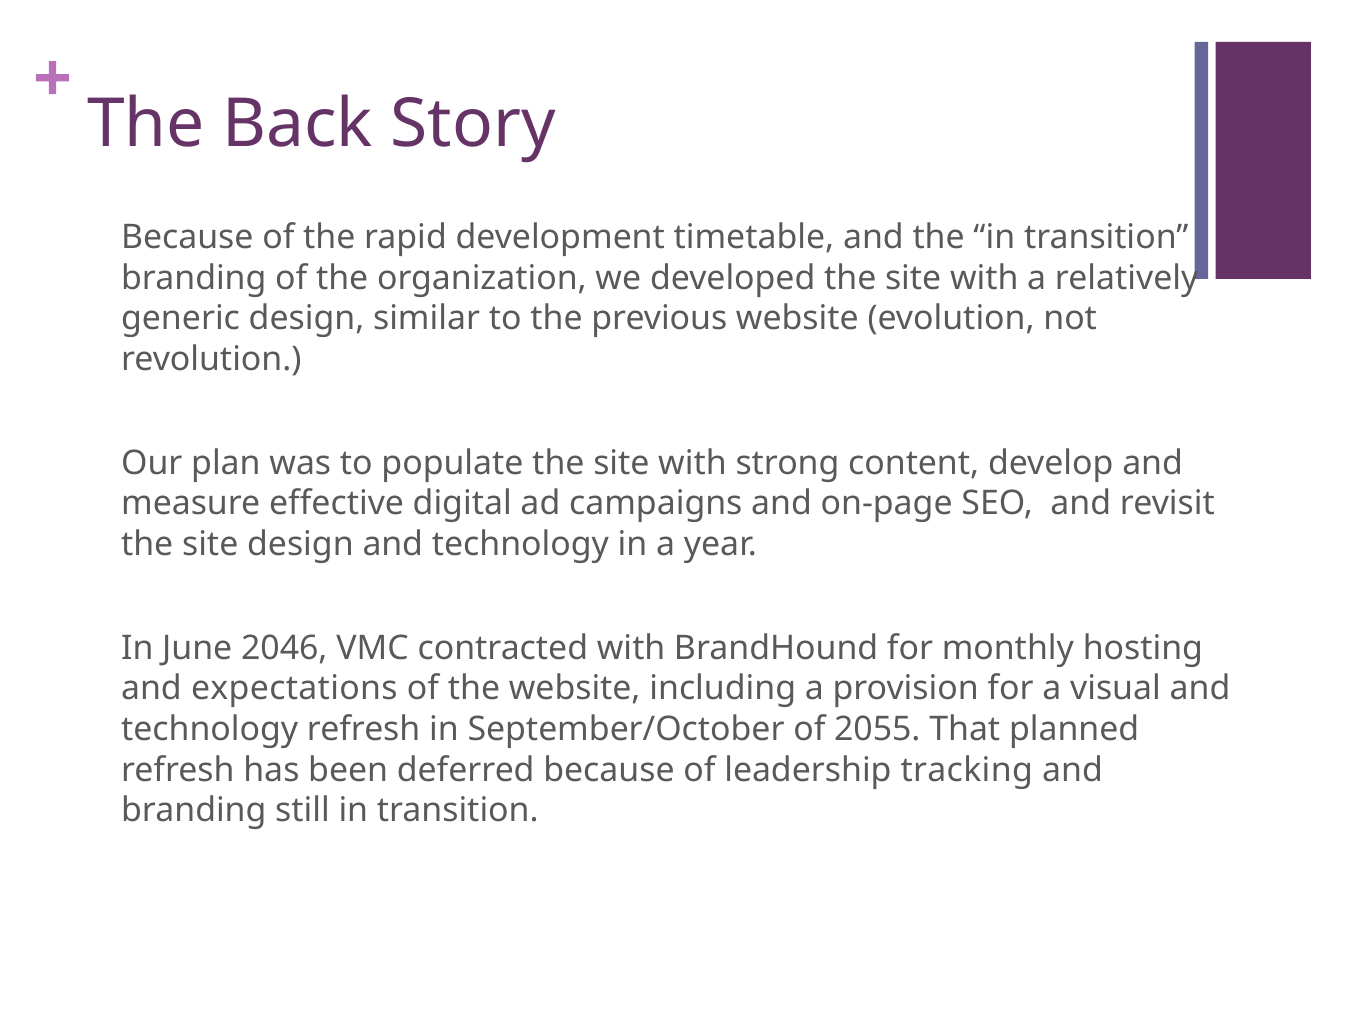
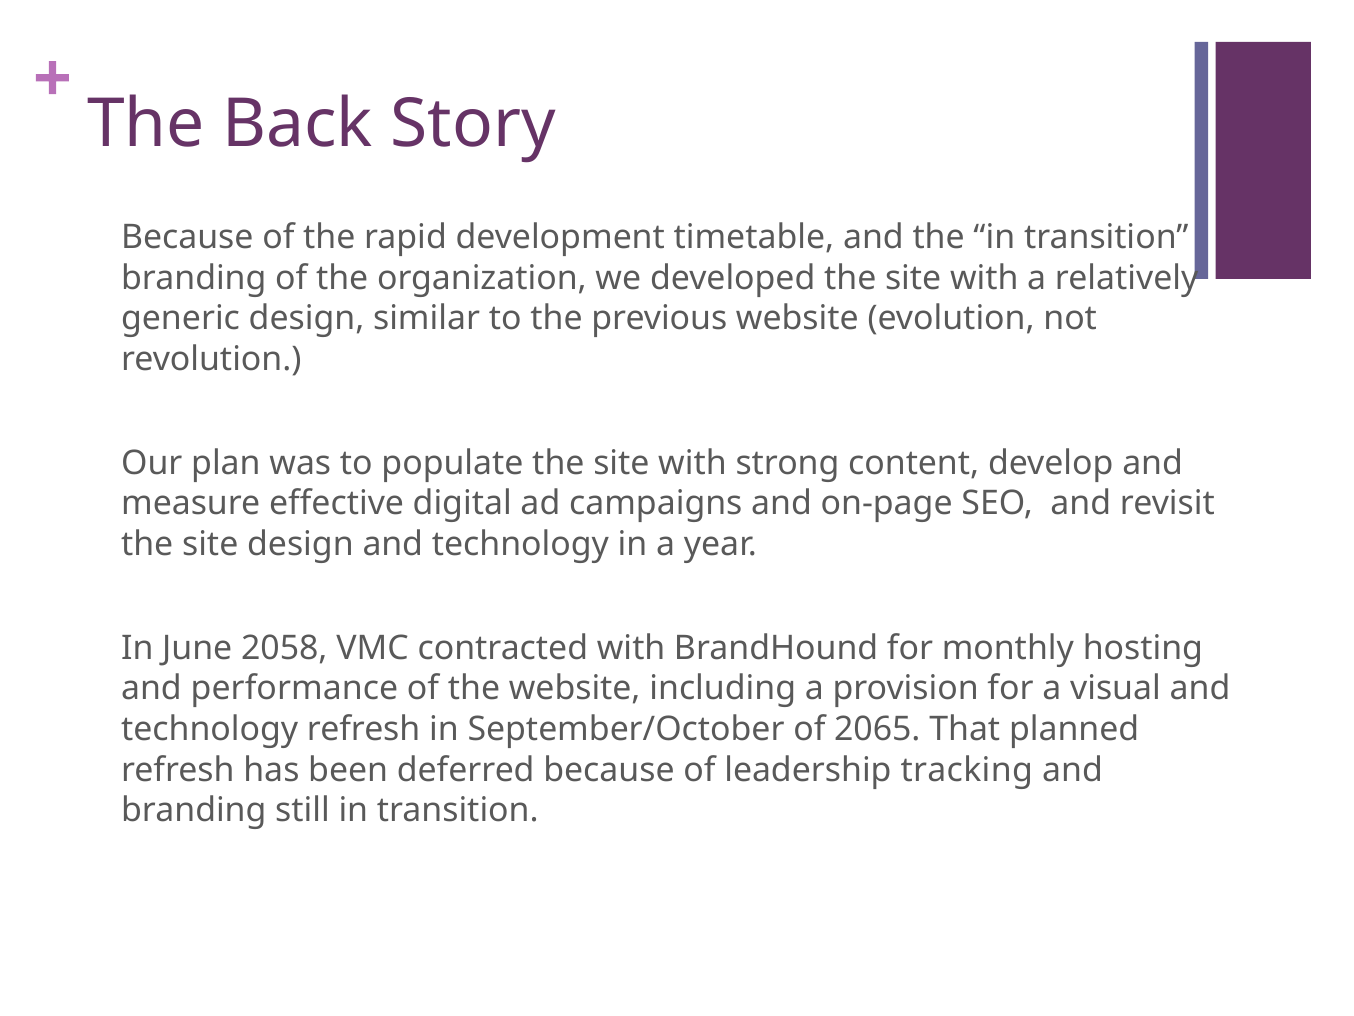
2046: 2046 -> 2058 (284, 648)
expectations: expectations -> performance (294, 688)
2055: 2055 -> 2065 (877, 729)
